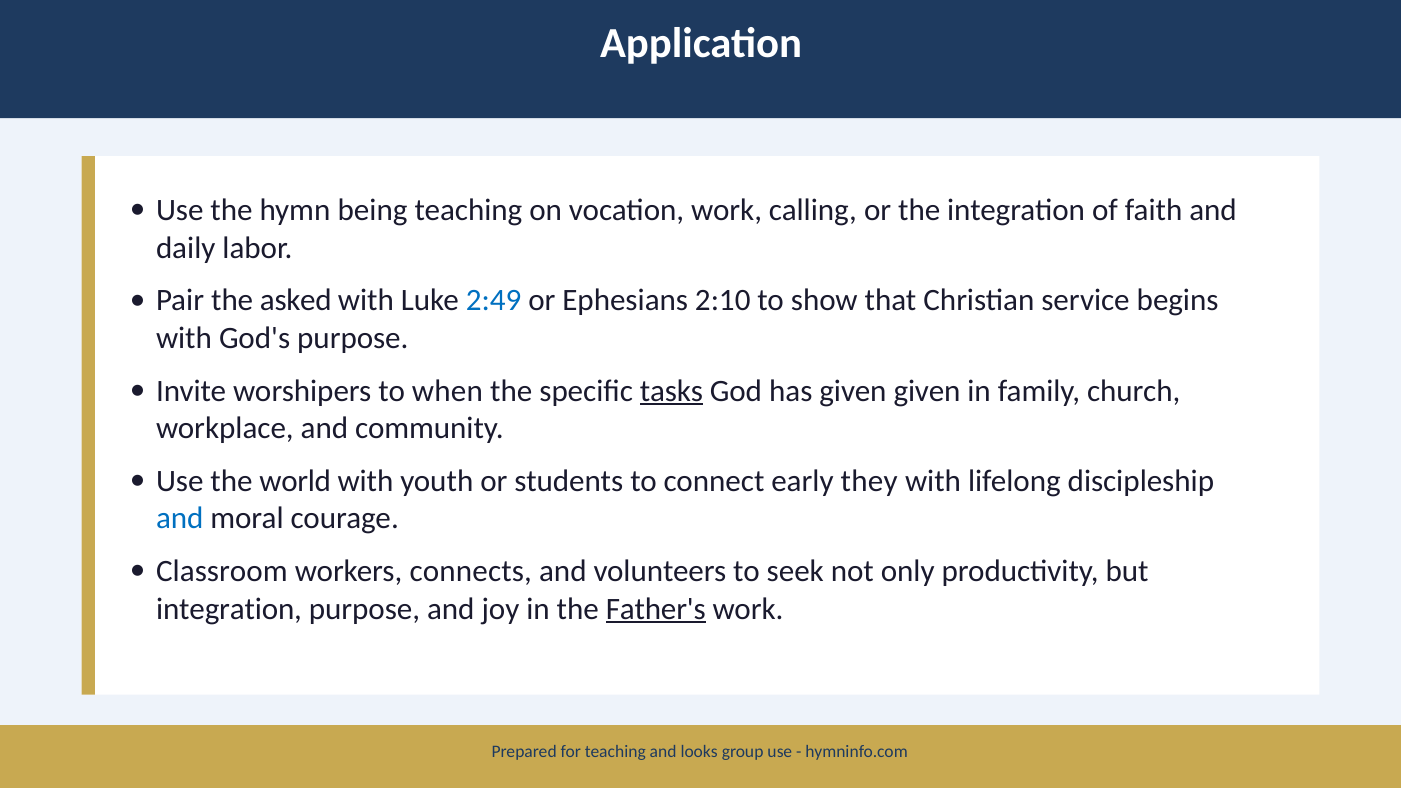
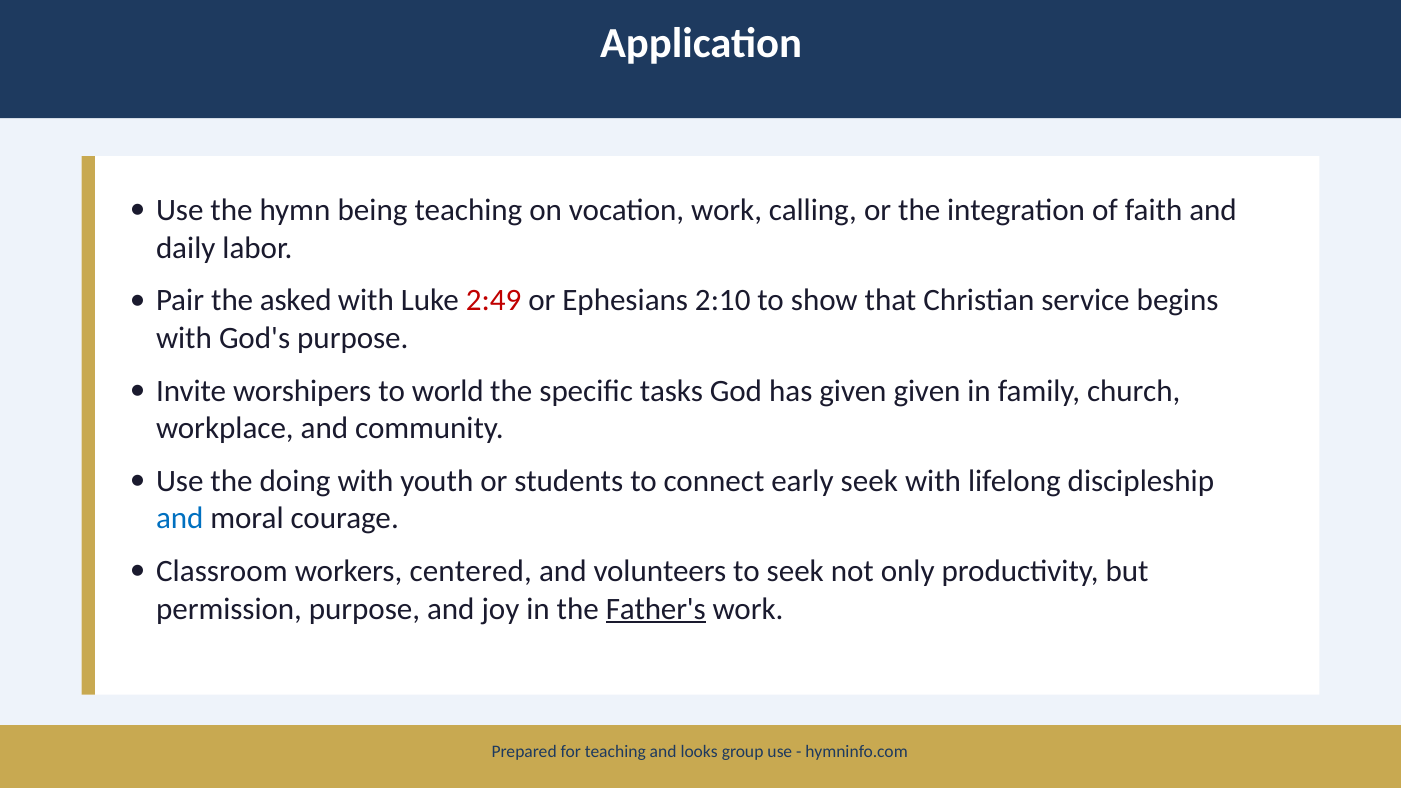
2:49 colour: blue -> red (494, 301)
when: when -> world (448, 391)
tasks underline: present -> none (671, 391)
world: world -> doing (295, 481)
early they: they -> seek (869, 481)
connects: connects -> centered (471, 571)
integration: integration -> permission (229, 609)
